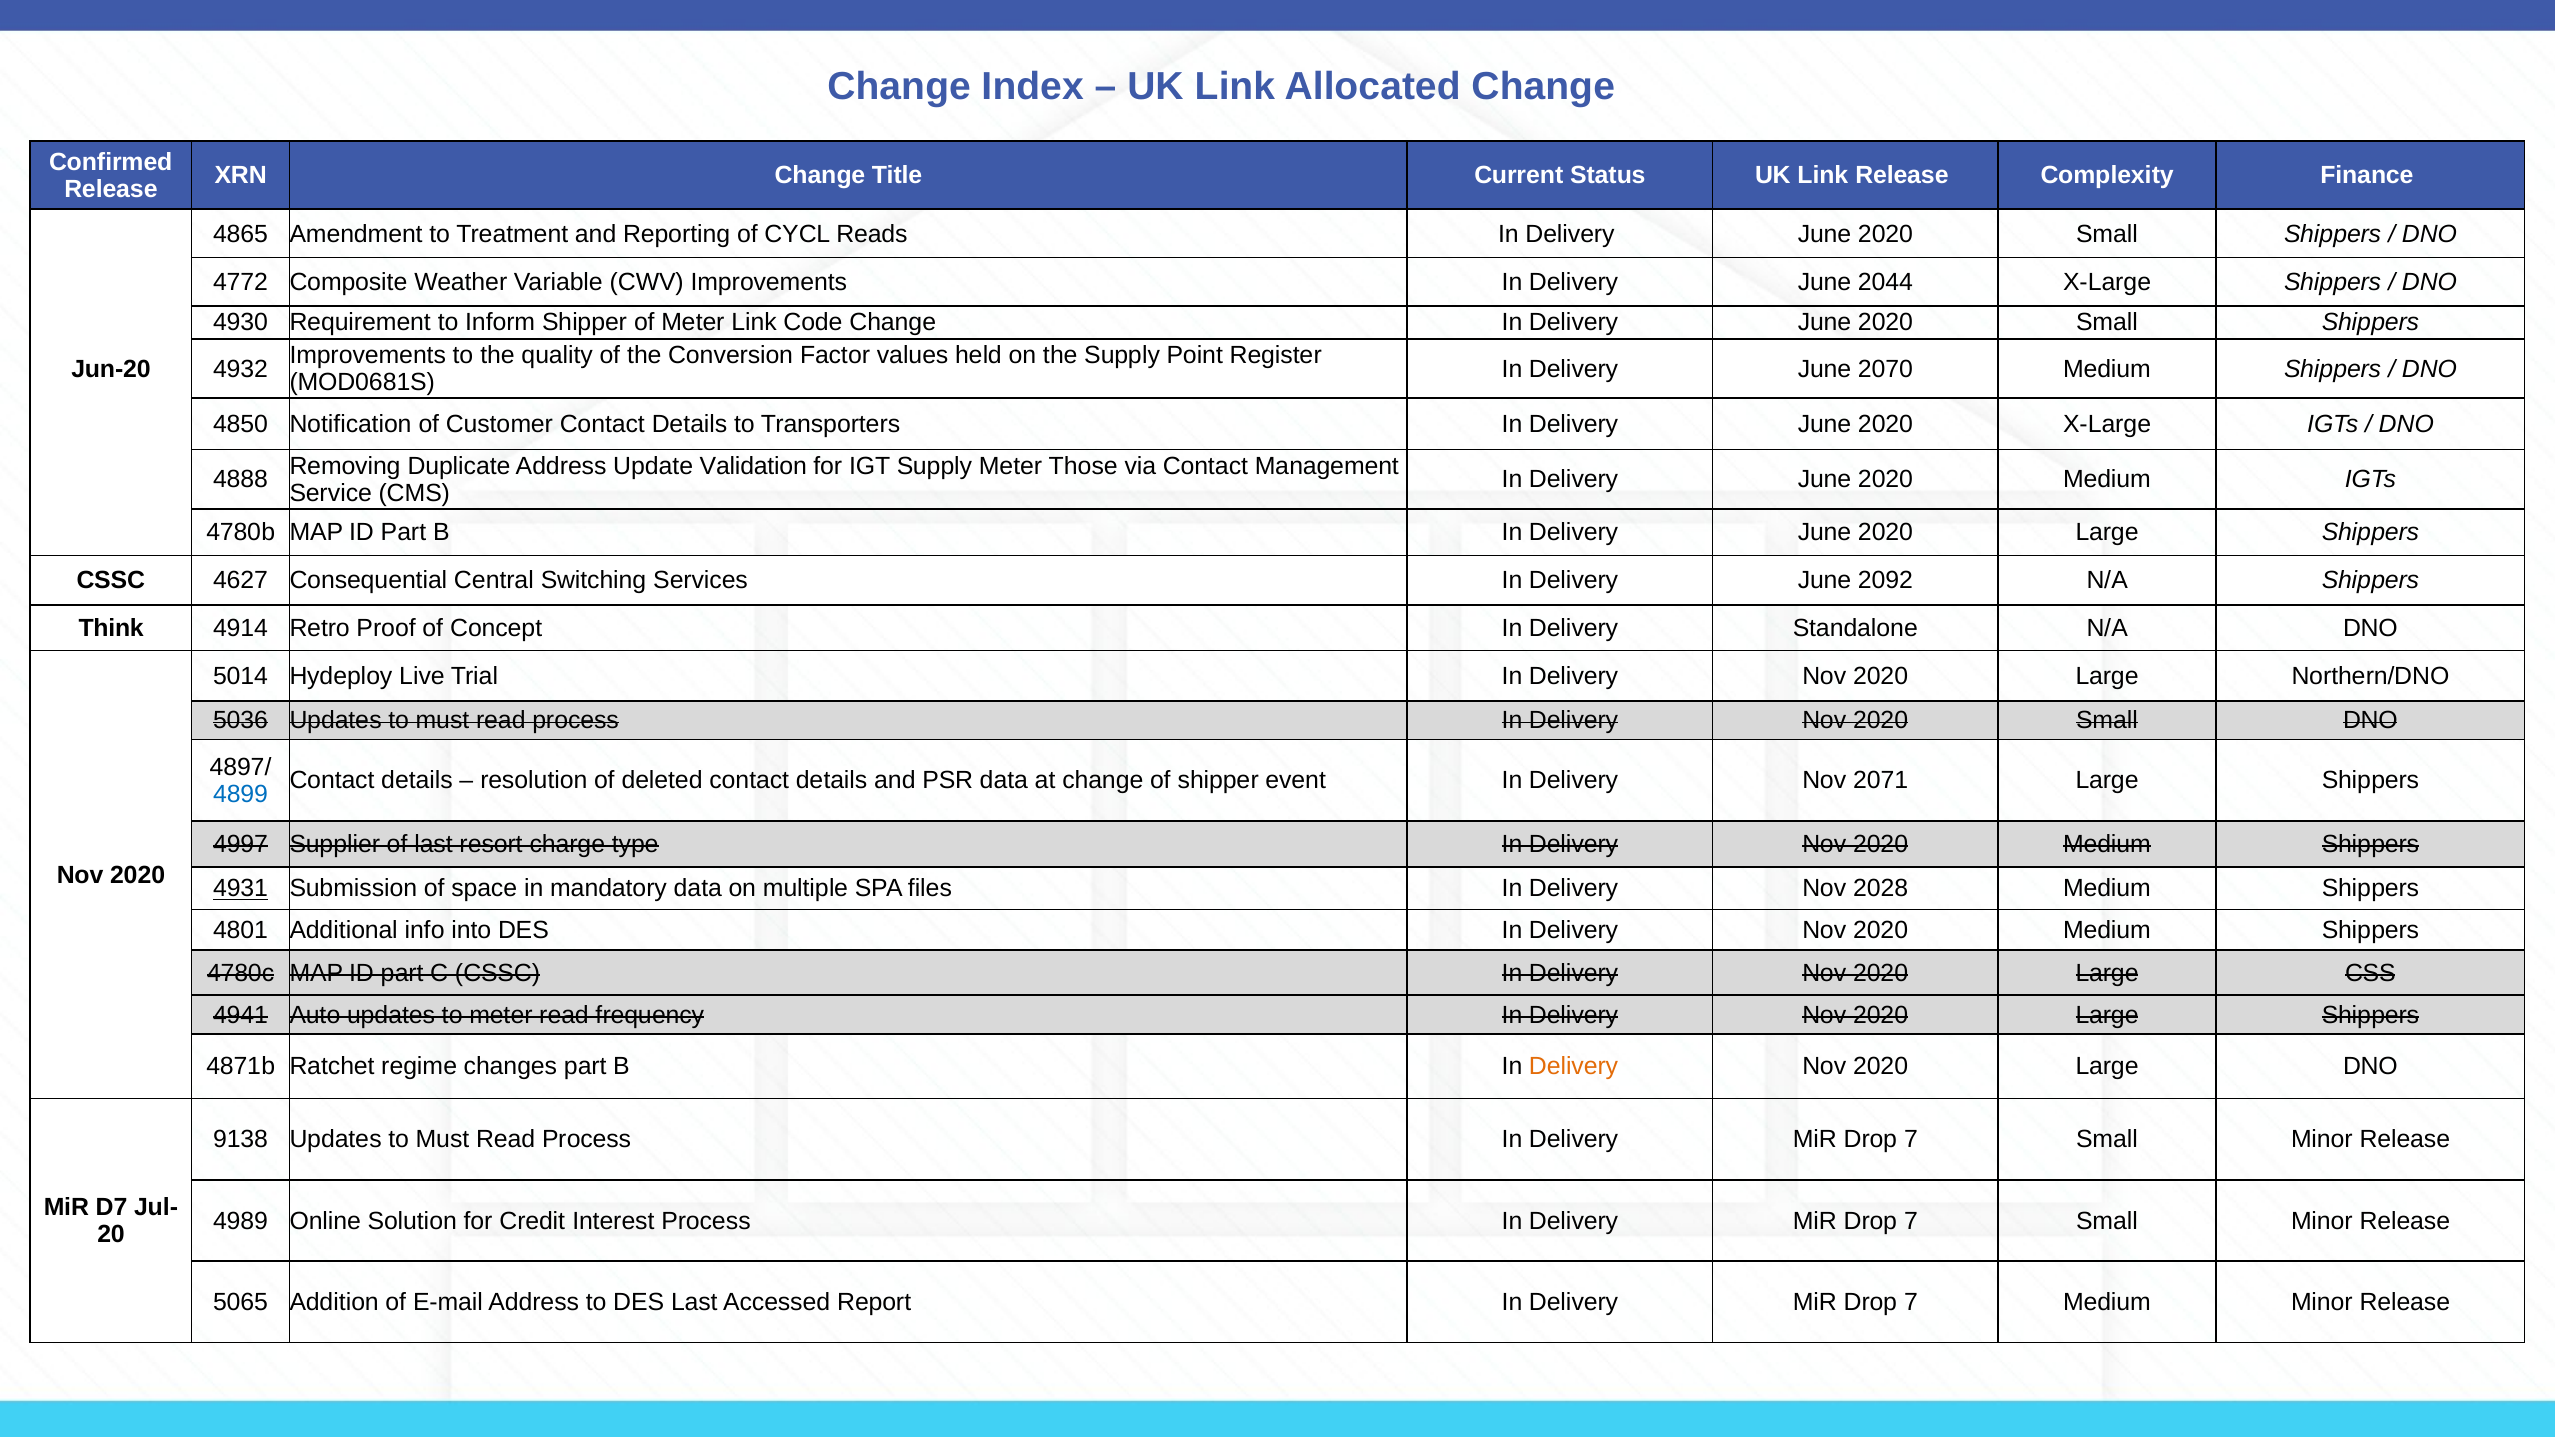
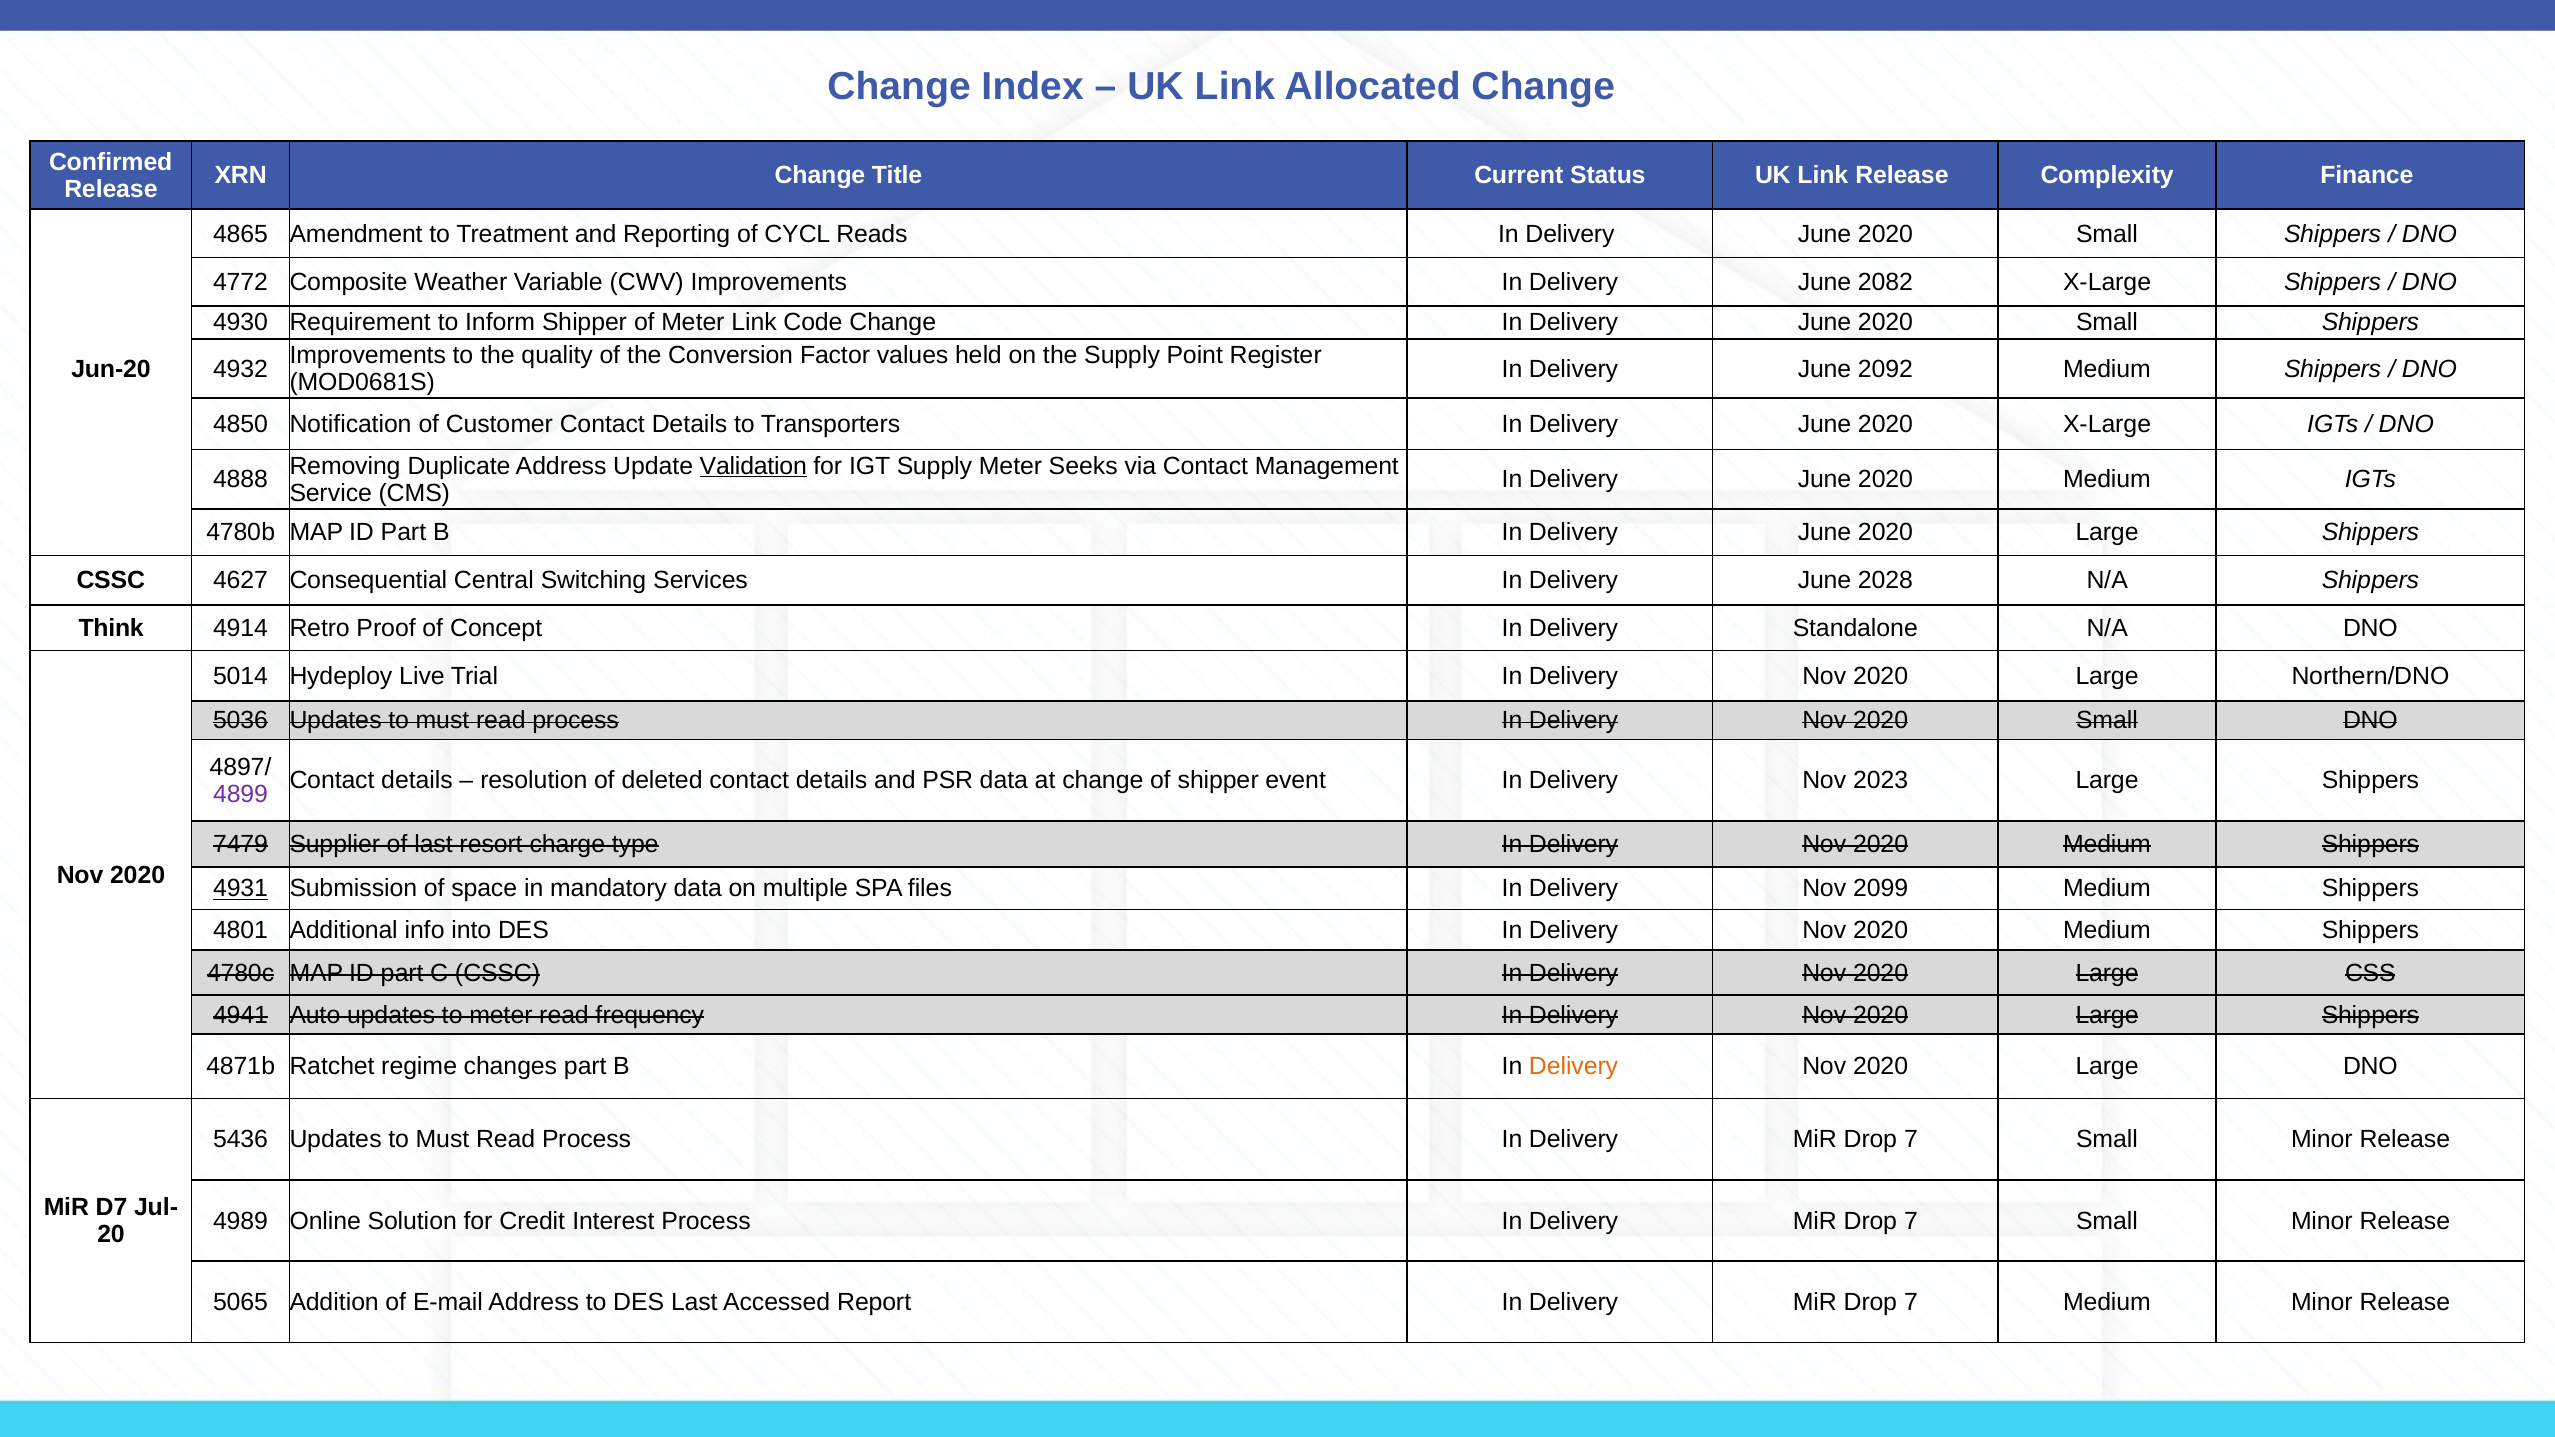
2044: 2044 -> 2082 (1885, 282)
2070: 2070 -> 2092 (1885, 369)
Validation underline: none -> present (753, 466)
Those: Those -> Seeks (1083, 466)
2092: 2092 -> 2028 (1885, 581)
2071: 2071 -> 2023 (1881, 781)
4899 colour: blue -> purple (241, 795)
4997: 4997 -> 7479 (241, 844)
2028: 2028 -> 2099 (1881, 889)
9138: 9138 -> 5436 (241, 1140)
